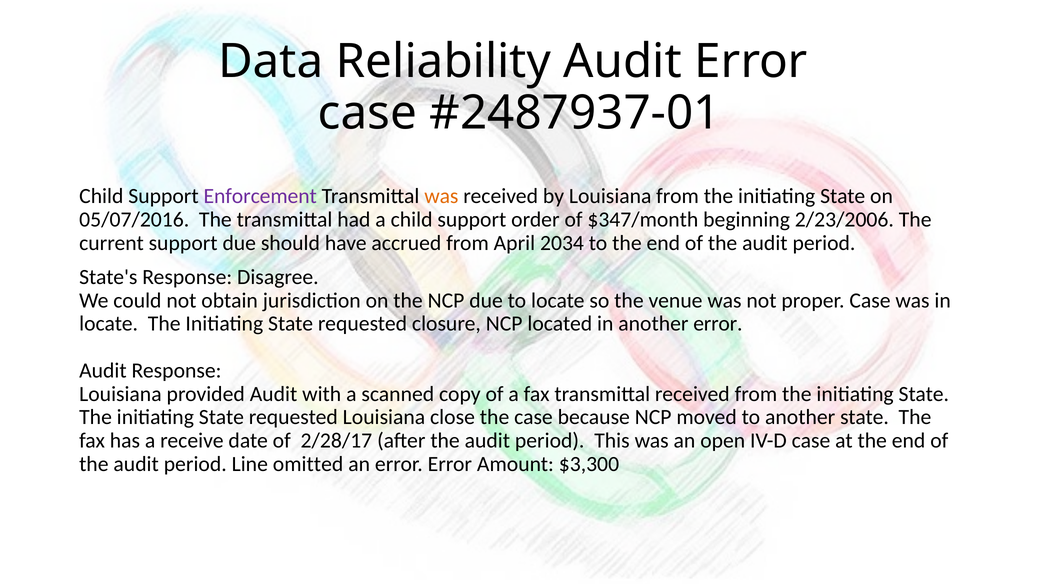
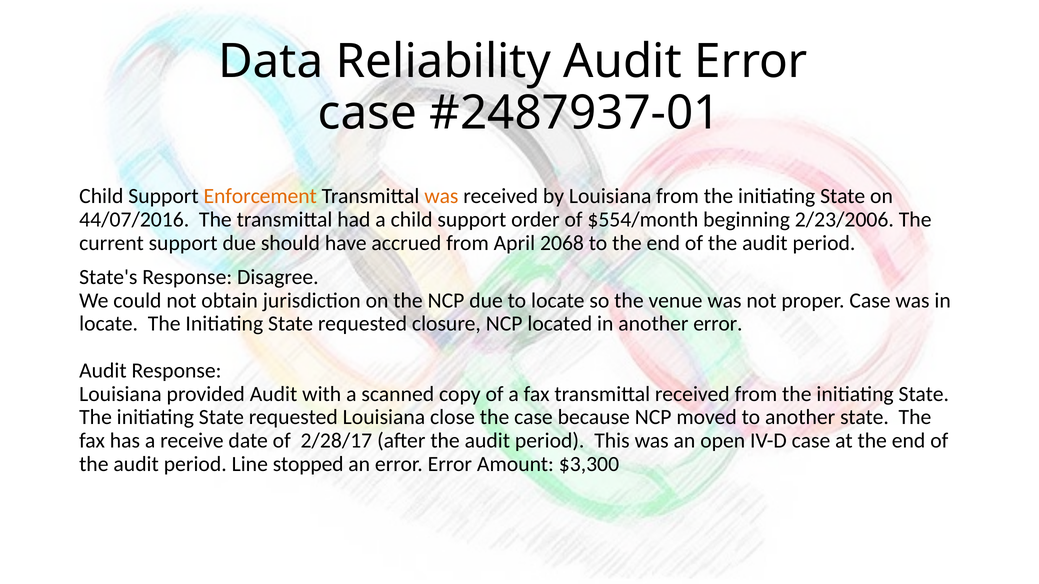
Enforcement colour: purple -> orange (260, 196)
05/07/2016: 05/07/2016 -> 44/07/2016 (134, 220)
$347/month: $347/month -> $554/month (643, 220)
2034: 2034 -> 2068 (562, 243)
omitted: omitted -> stopped (308, 464)
